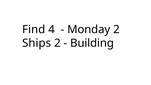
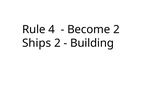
Find: Find -> Rule (34, 29)
Monday: Monday -> Become (89, 29)
